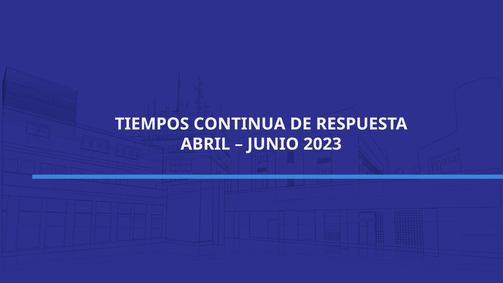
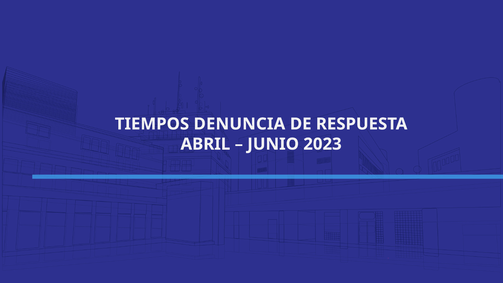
CONTINUA: CONTINUA -> DENUNCIA (239, 124)
